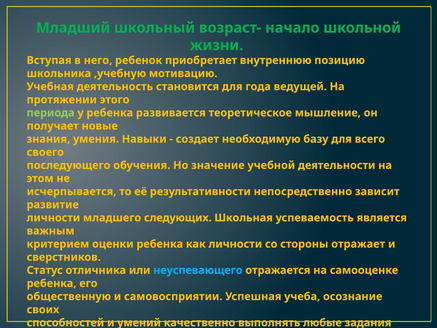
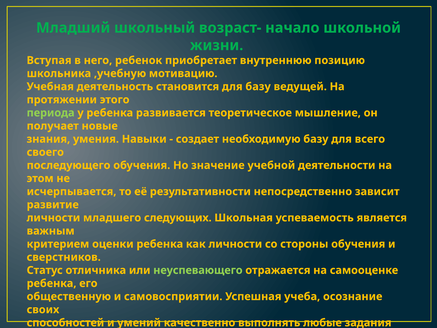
для года: года -> базу (258, 87)
стороны отражает: отражает -> обучения (358, 244)
неуспевающего colour: light blue -> light green (198, 270)
